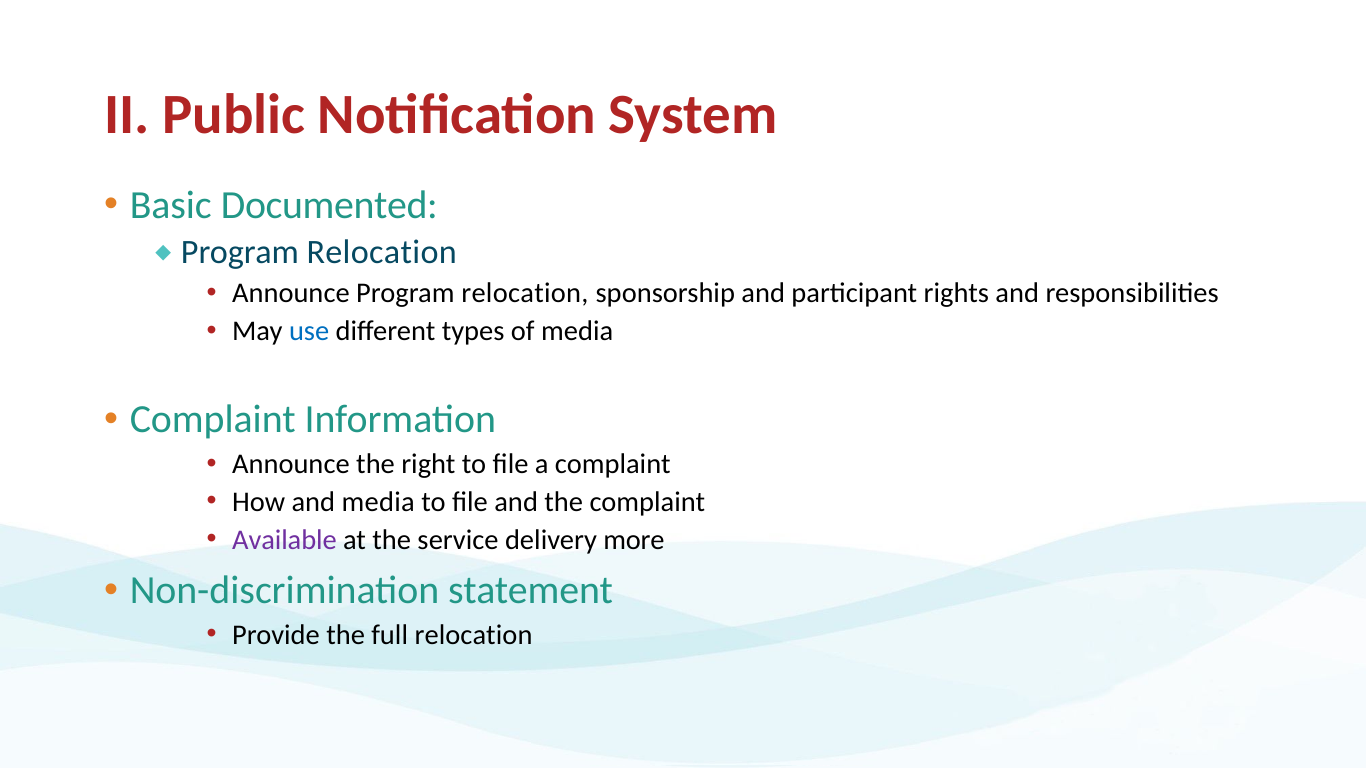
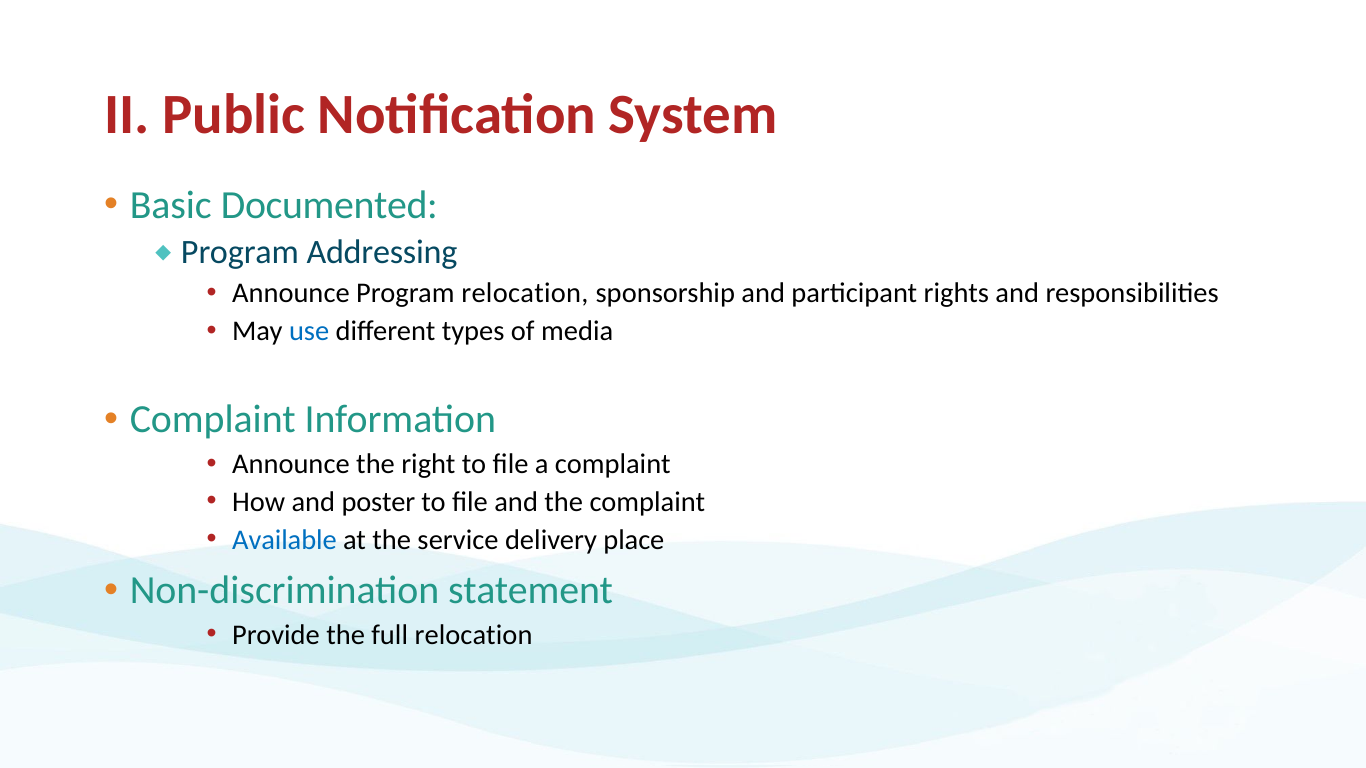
Relocation: Relocation -> Addressing (382, 252)
and media: media -> poster (378, 502)
Available colour: purple -> blue (284, 540)
more: more -> place (634, 540)
